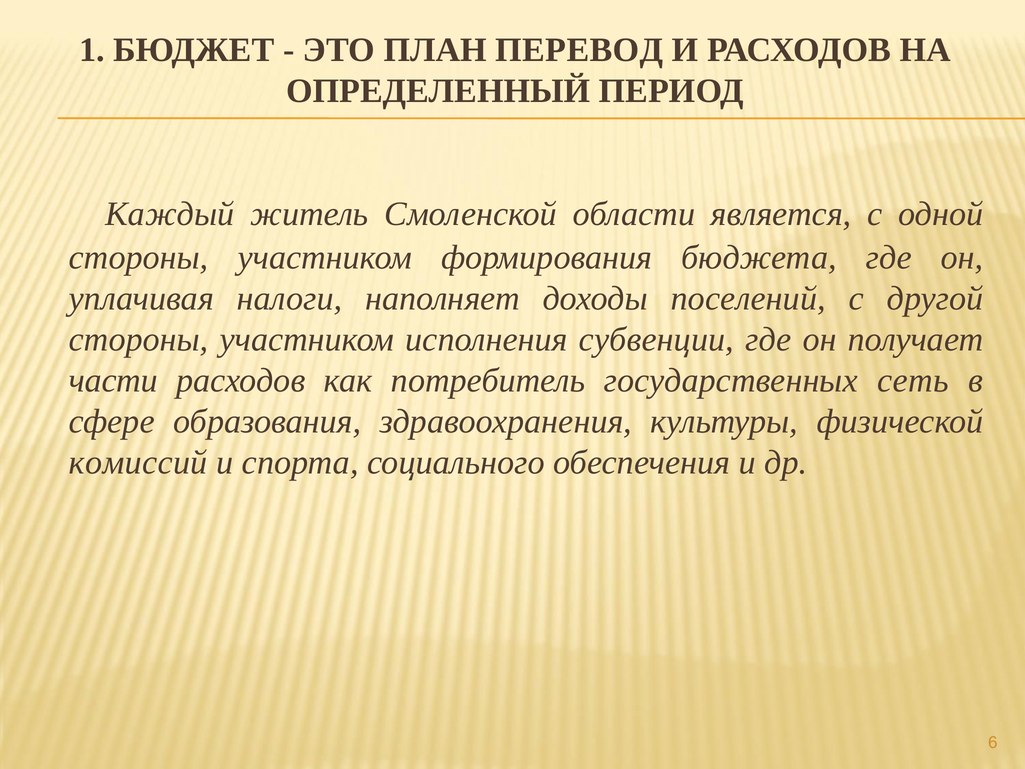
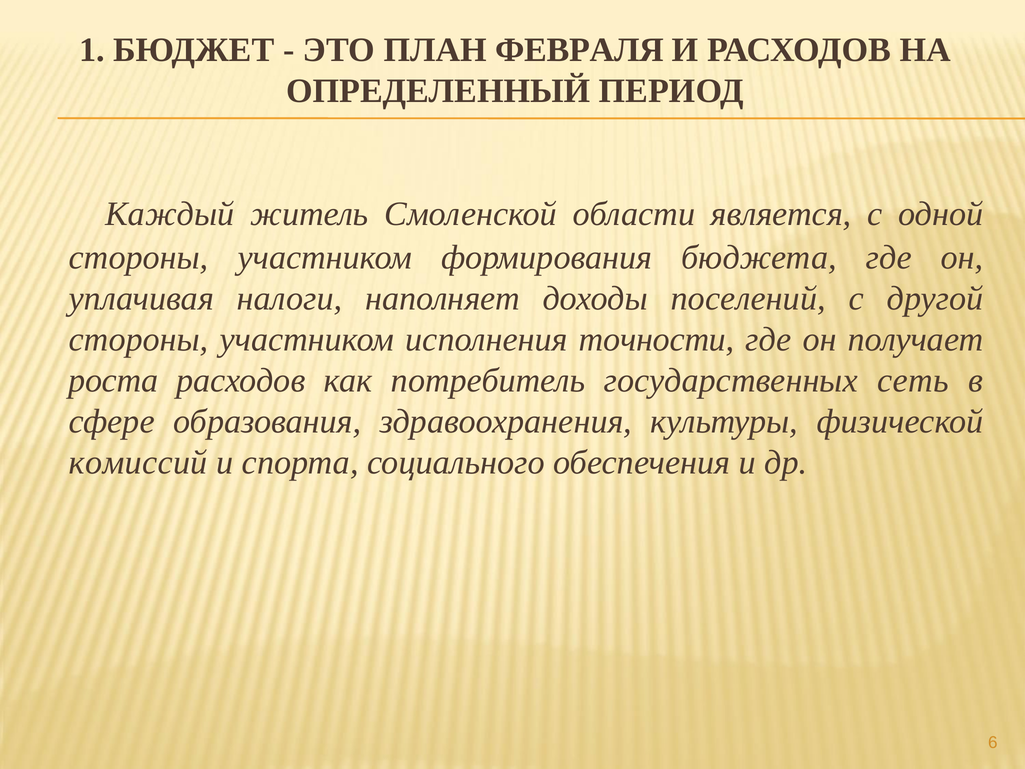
ПЕРЕВОД: ПЕРЕВОД -> ФЕВРАЛЯ (580, 50)
субвенции: субвенции -> точности (657, 339)
части: части -> роста (113, 380)
